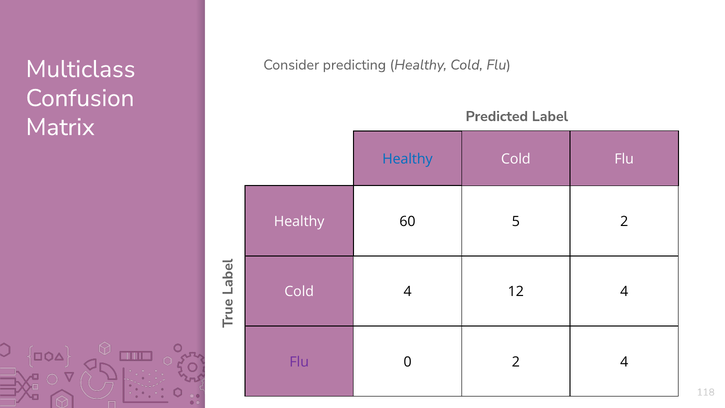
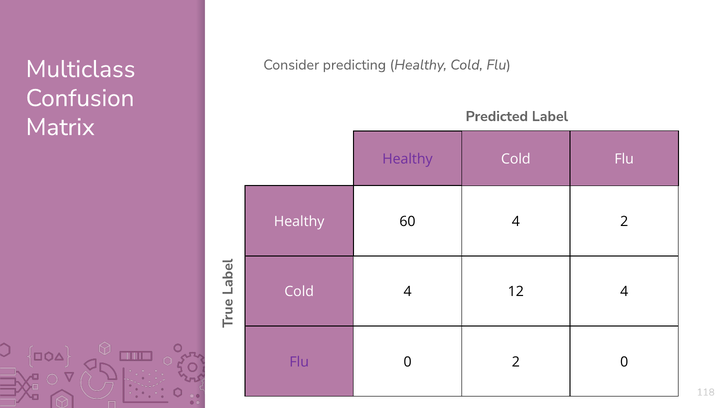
Healthy colour: blue -> purple (407, 159)
60 5: 5 -> 4 (516, 222)
2 4: 4 -> 0 (624, 362)
